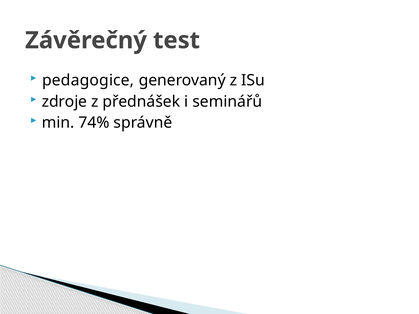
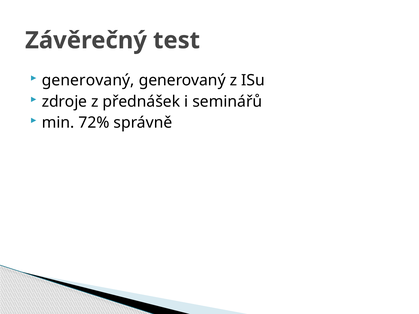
pedagogice: pedagogice -> generovaný (88, 80)
74%: 74% -> 72% (94, 123)
